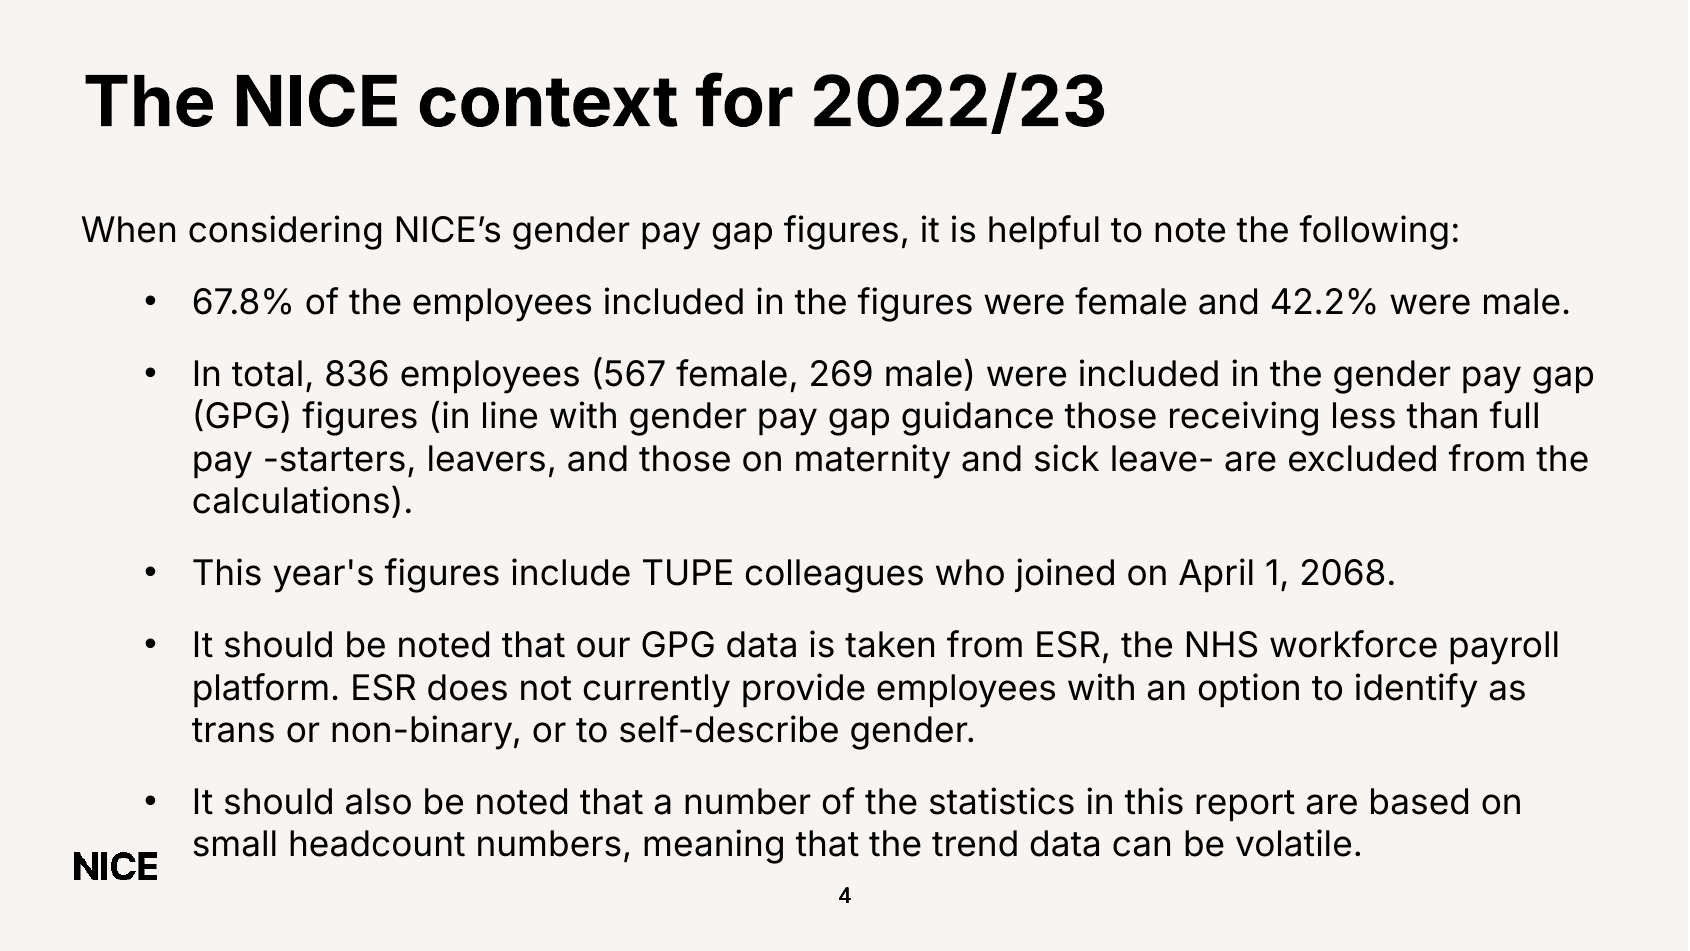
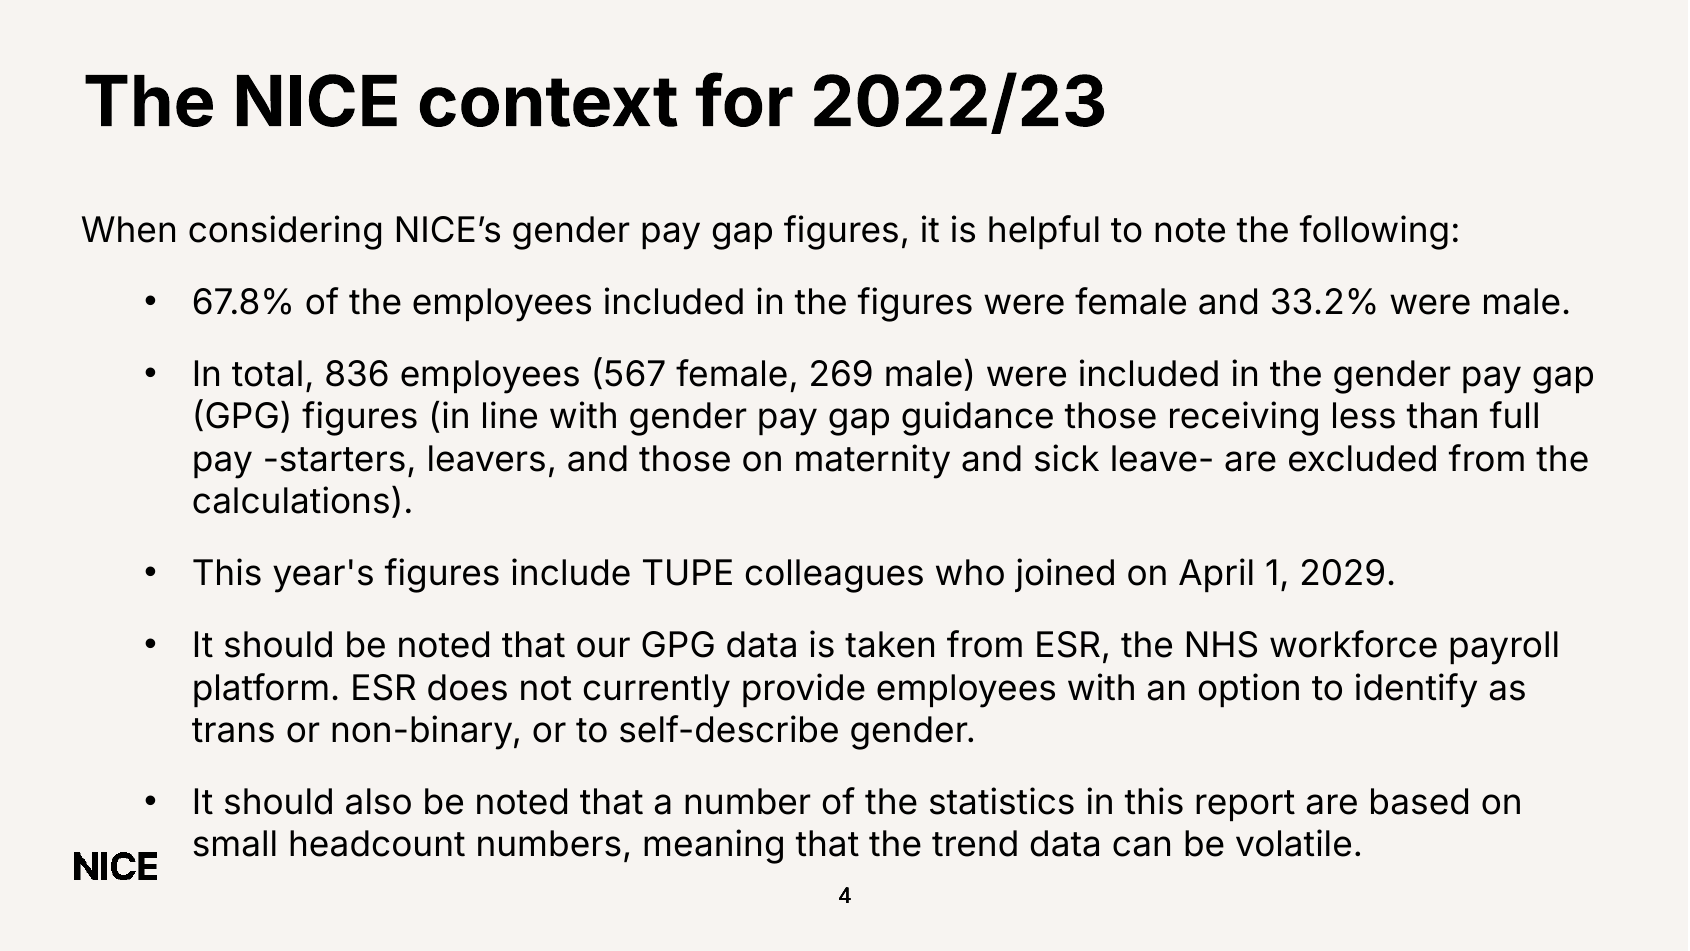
42.2%: 42.2% -> 33.2% (1325, 303)
2068: 2068 -> 2029 (1348, 574)
